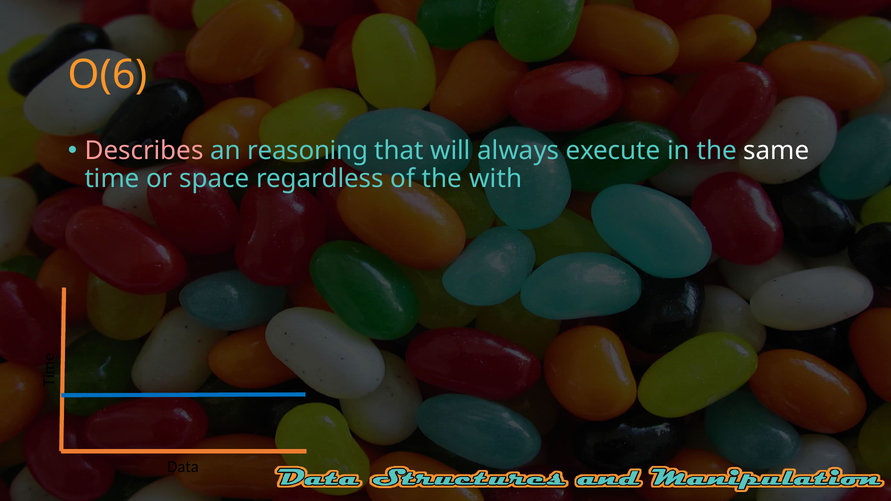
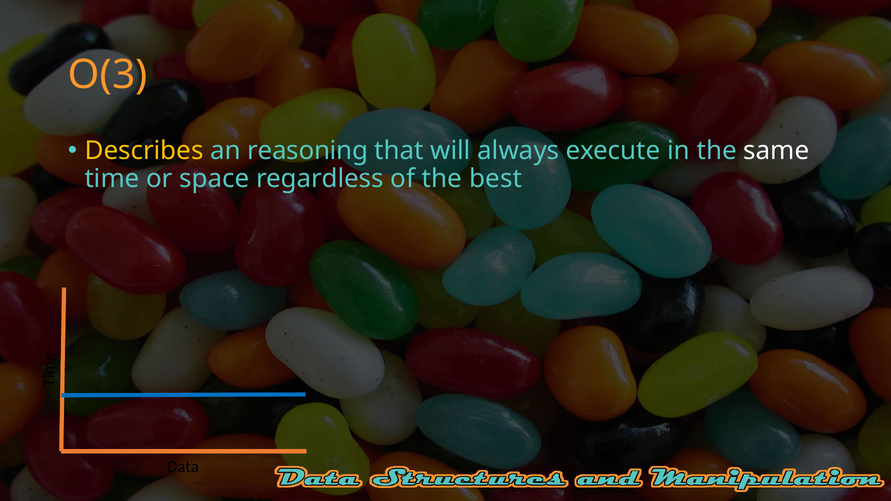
O(6: O(6 -> O(3 (108, 75)
Describes colour: pink -> yellow (144, 151)
with: with -> best (496, 179)
